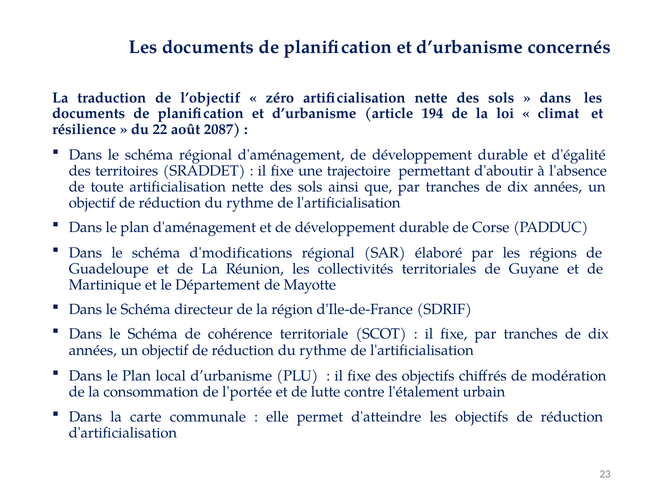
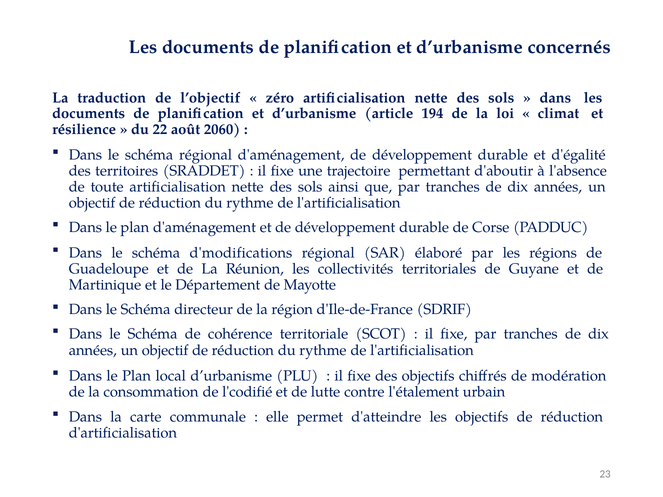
2087: 2087 -> 2060 (222, 130)
l'portée: l'portée -> l'codifié (247, 392)
